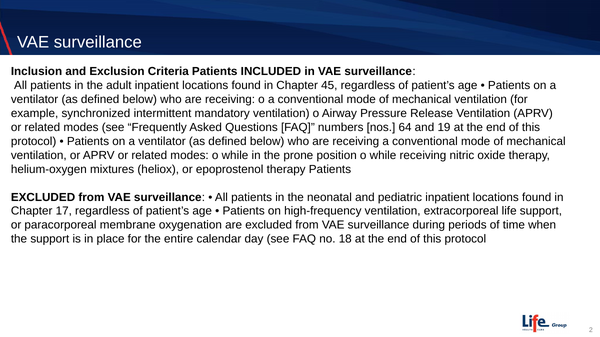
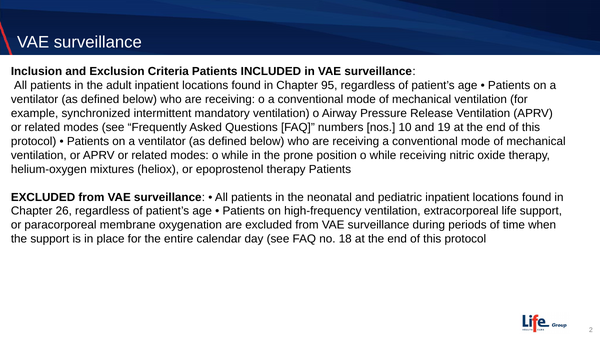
45: 45 -> 95 (329, 85)
64: 64 -> 10 (405, 127)
17: 17 -> 26 (64, 211)
